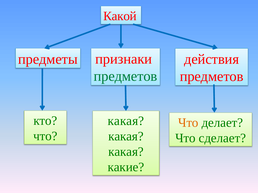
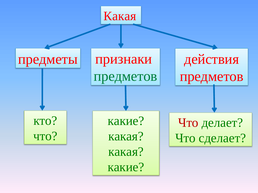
Какой: Какой -> Какая (120, 16)
какая: какая -> какие (126, 121)
Что colour: orange -> red (188, 123)
